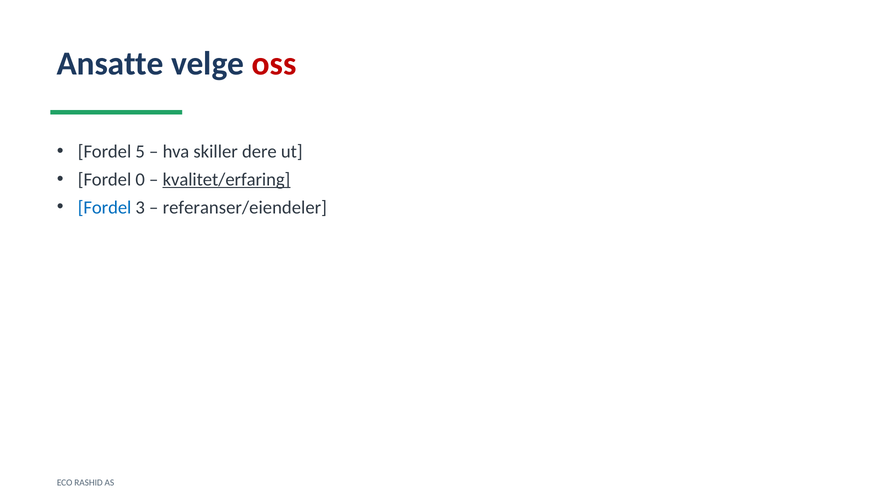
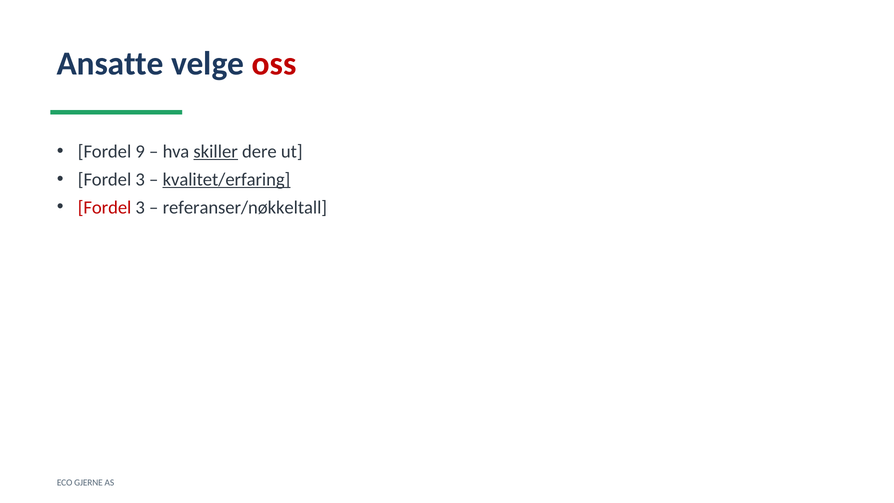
5: 5 -> 9 (140, 151)
skiller underline: none -> present (216, 151)
0: 0 -> 3 (140, 179)
Fordel colour: blue -> red (105, 207)
referanser/eiendeler: referanser/eiendeler -> referanser/nøkkeltall (245, 207)
RASHID: RASHID -> GJERNE (89, 483)
